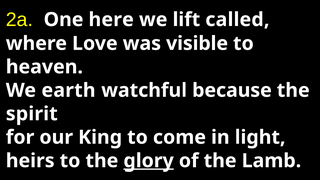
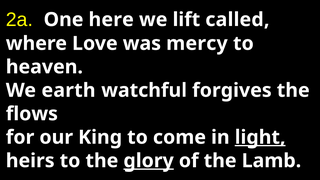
visible: visible -> mercy (197, 43)
because: because -> forgives (232, 90)
spirit: spirit -> flows (32, 114)
light underline: none -> present (260, 137)
